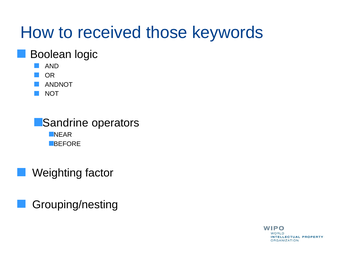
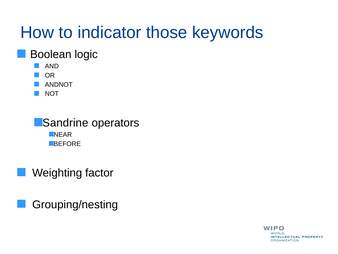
received: received -> indicator (109, 32)
